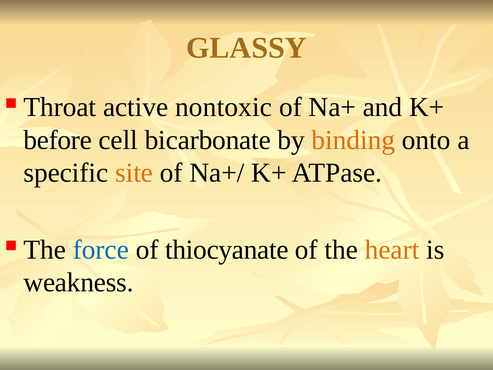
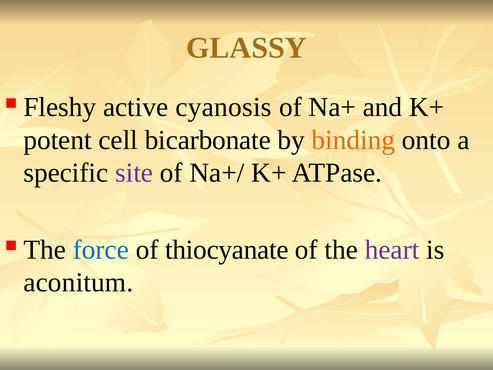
Throat: Throat -> Fleshy (60, 107)
nontoxic: nontoxic -> cyanosis (224, 107)
before: before -> potent (58, 140)
site colour: orange -> purple (134, 173)
heart colour: orange -> purple (392, 249)
weakness: weakness -> aconitum (78, 282)
